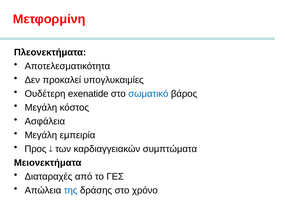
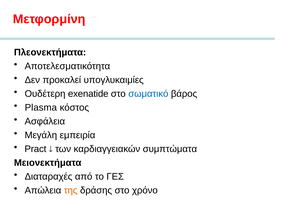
Μεγάλη: Μεγάλη -> Plasma (41, 107)
Προς: Προς -> Pract (35, 149)
της colour: blue -> orange (71, 190)
